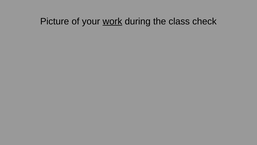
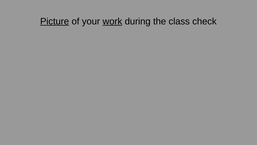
Picture underline: none -> present (55, 21)
